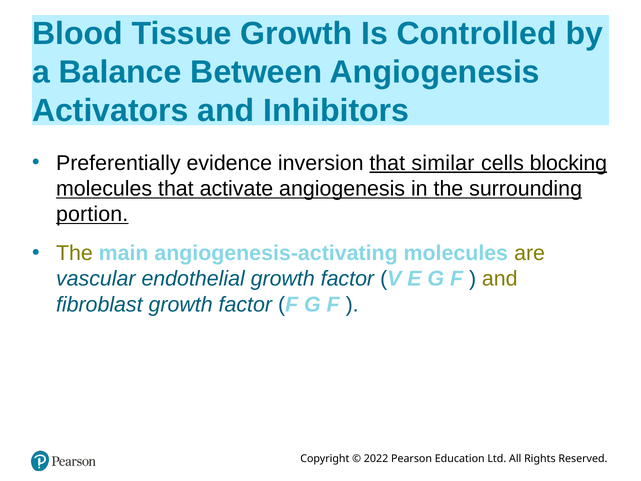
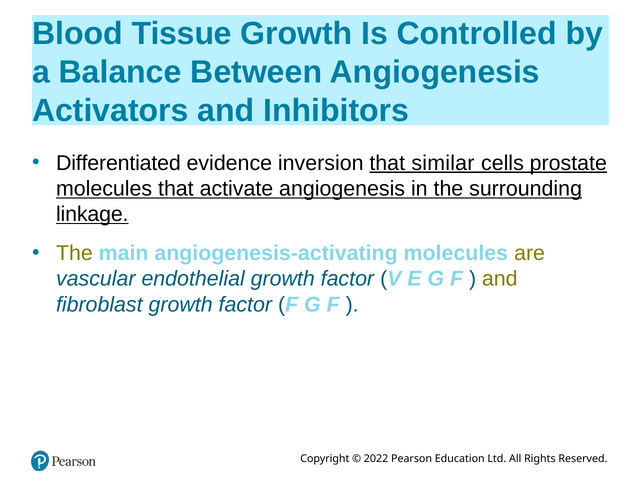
Preferentially: Preferentially -> Differentiated (118, 163)
blocking: blocking -> prostate (568, 163)
portion: portion -> linkage (92, 214)
